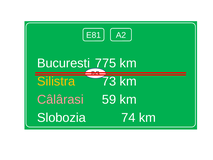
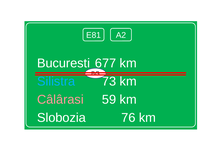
775: 775 -> 677 (106, 63)
Silistra colour: yellow -> light blue (56, 81)
74: 74 -> 76 (128, 117)
